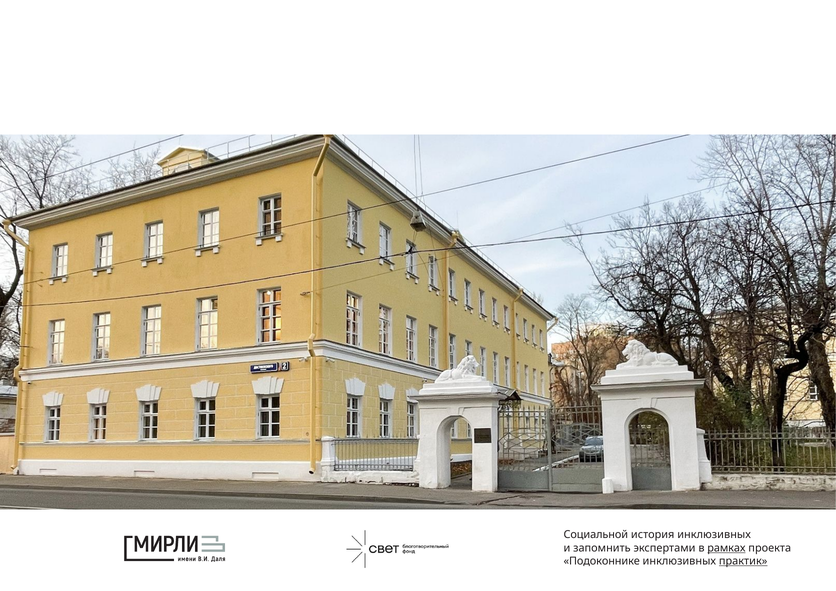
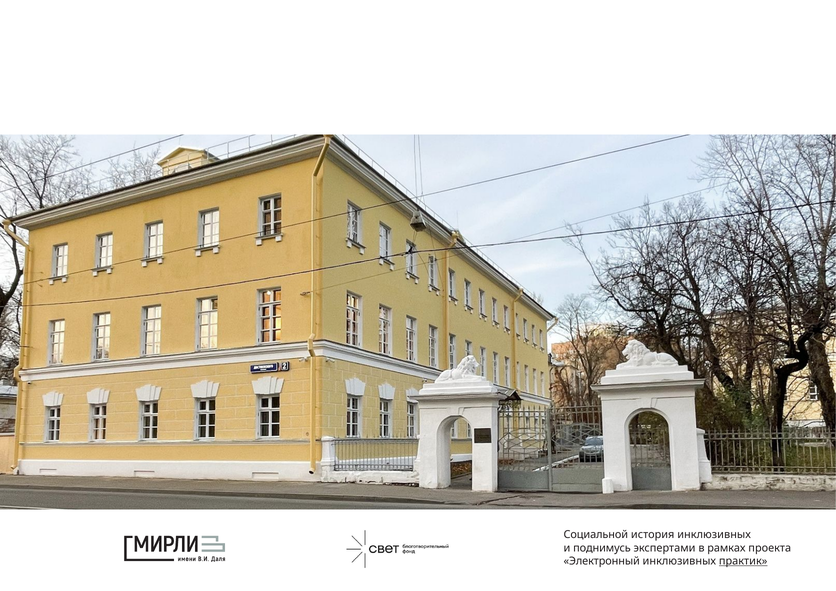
запомнить: запомнить -> поднимусь (602, 548)
рамках underline: present -> none (726, 548)
Подоконнике: Подоконнике -> Электронный (602, 561)
